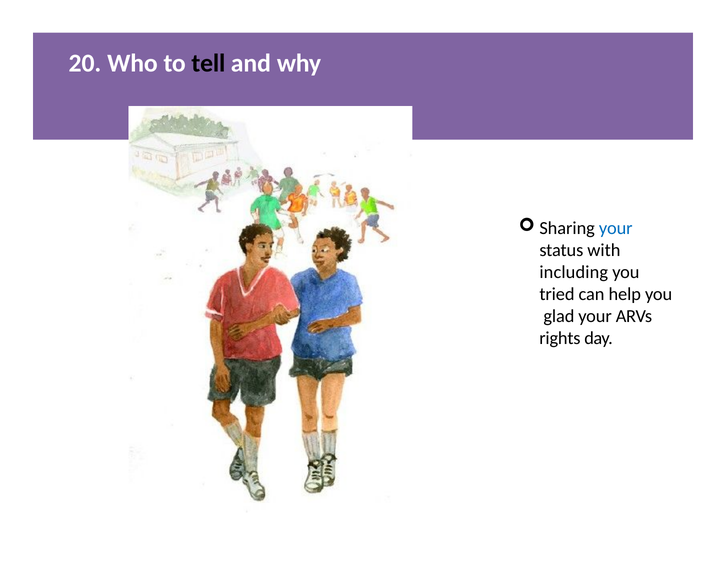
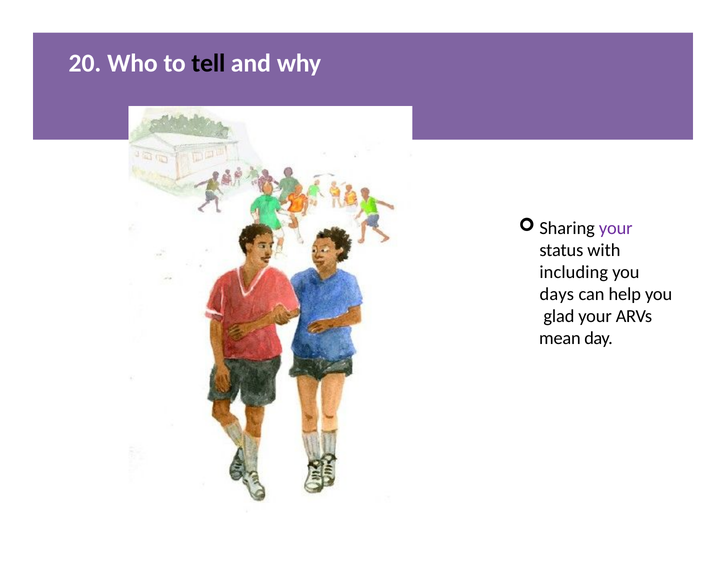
your colour: blue -> purple (616, 228)
tried: tried -> days (557, 294)
rights: rights -> mean (560, 338)
